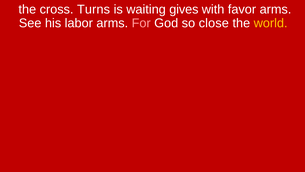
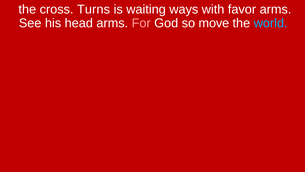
gives: gives -> ways (184, 9)
labor: labor -> head (79, 23)
close: close -> move (214, 23)
world colour: yellow -> light blue (271, 23)
